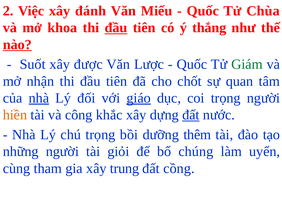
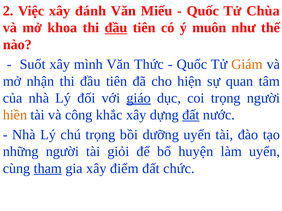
thắng: thắng -> muôn (209, 28)
nào underline: present -> none (17, 45)
được: được -> mình (88, 64)
Lược: Lược -> Thức (149, 64)
Giám colour: green -> orange (247, 64)
chốt: chốt -> hiện (190, 81)
nhà underline: present -> none (39, 98)
dưỡng thêm: thêm -> uyển (197, 135)
chúng: chúng -> huyện (196, 152)
tham underline: none -> present (48, 169)
trung: trung -> điểm (124, 169)
cồng: cồng -> chức (179, 169)
